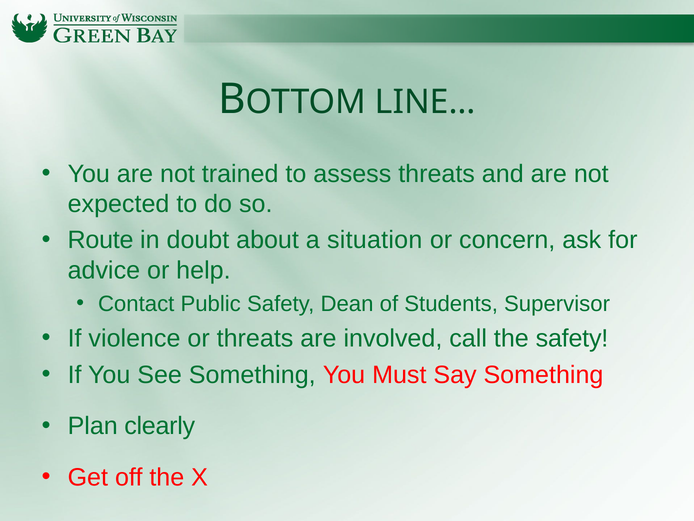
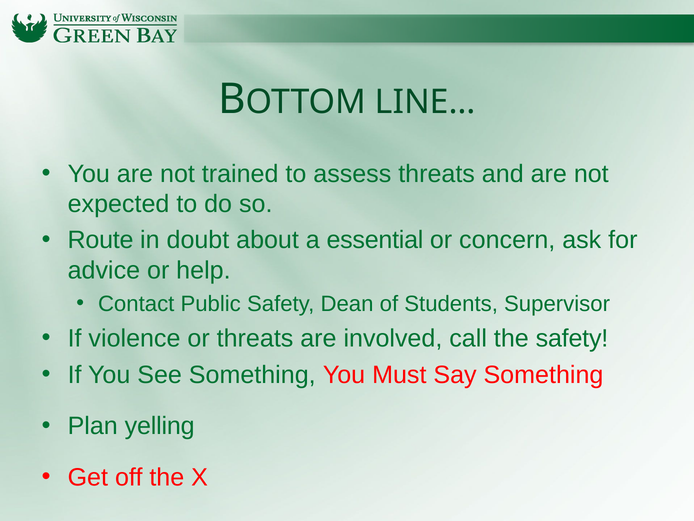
situation: situation -> essential (375, 240)
clearly: clearly -> yelling (160, 426)
